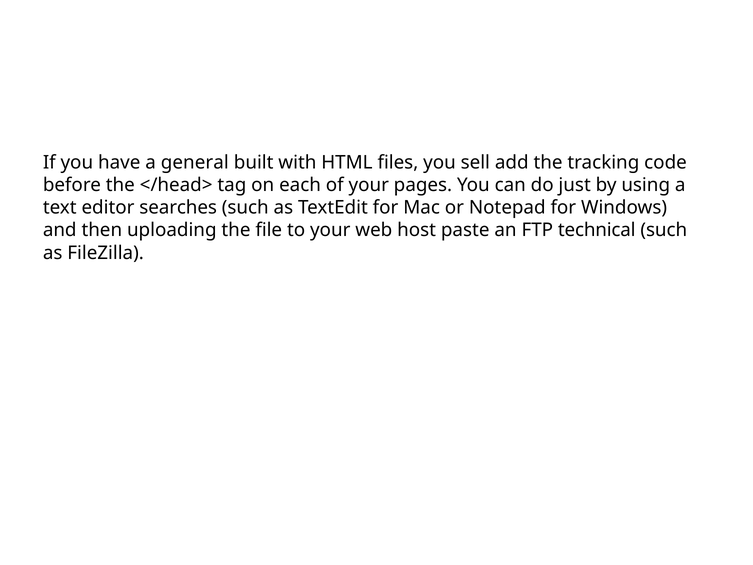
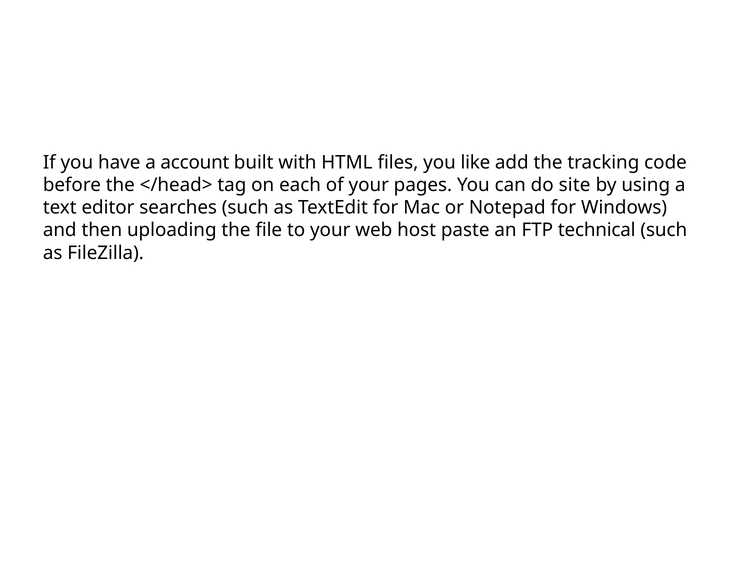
general: general -> account (195, 162)
sell: sell -> like (475, 162)
just: just -> site (575, 185)
